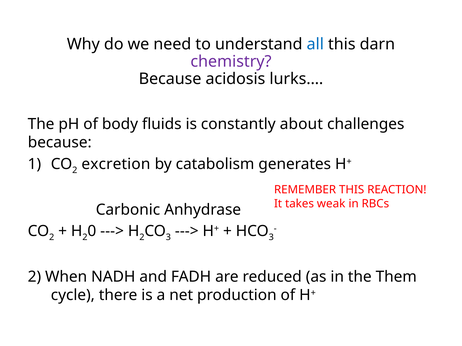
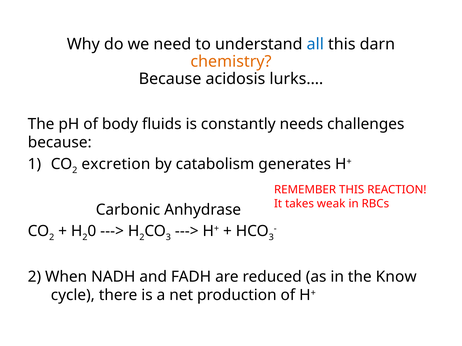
chemistry colour: purple -> orange (231, 62)
about: about -> needs (301, 124)
Them: Them -> Know (396, 277)
